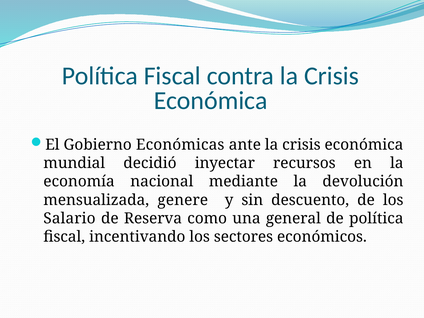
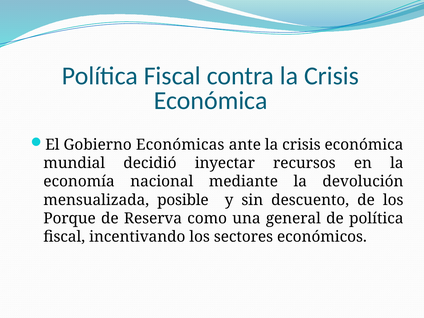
genere: genere -> posible (183, 200)
Salario: Salario -> Porque (70, 218)
